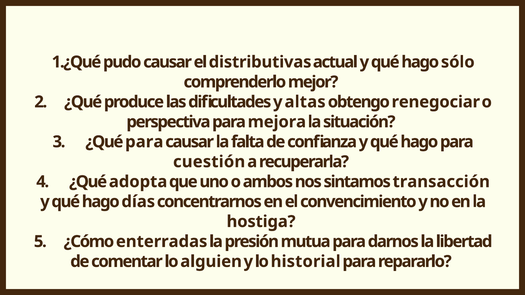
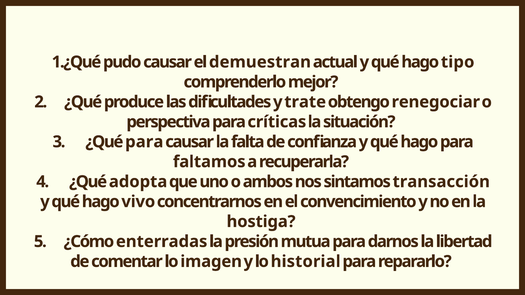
distributivas: distributivas -> demuestran (260, 62)
sólo: sólo -> tipo (458, 62)
altas: altas -> trate (305, 102)
mejora: mejora -> críticas (277, 122)
cuestión: cuestión -> faltamos (209, 162)
días: días -> vivo (138, 202)
alguien: alguien -> imagen (211, 262)
